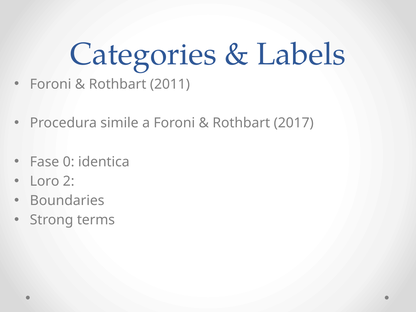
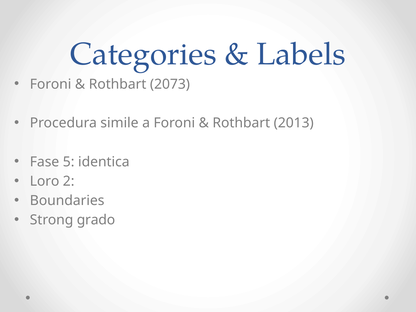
2011: 2011 -> 2073 (170, 84)
2017: 2017 -> 2013 (294, 123)
0: 0 -> 5 (69, 162)
terms: terms -> grado (96, 220)
